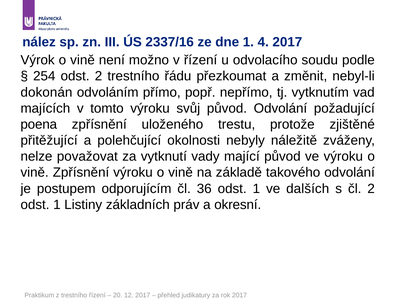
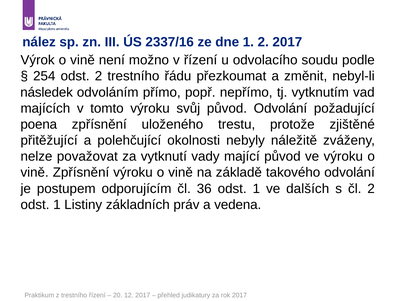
1 4: 4 -> 2 (263, 42)
dokonán: dokonán -> následek (47, 92)
okresní: okresní -> vedena (238, 204)
